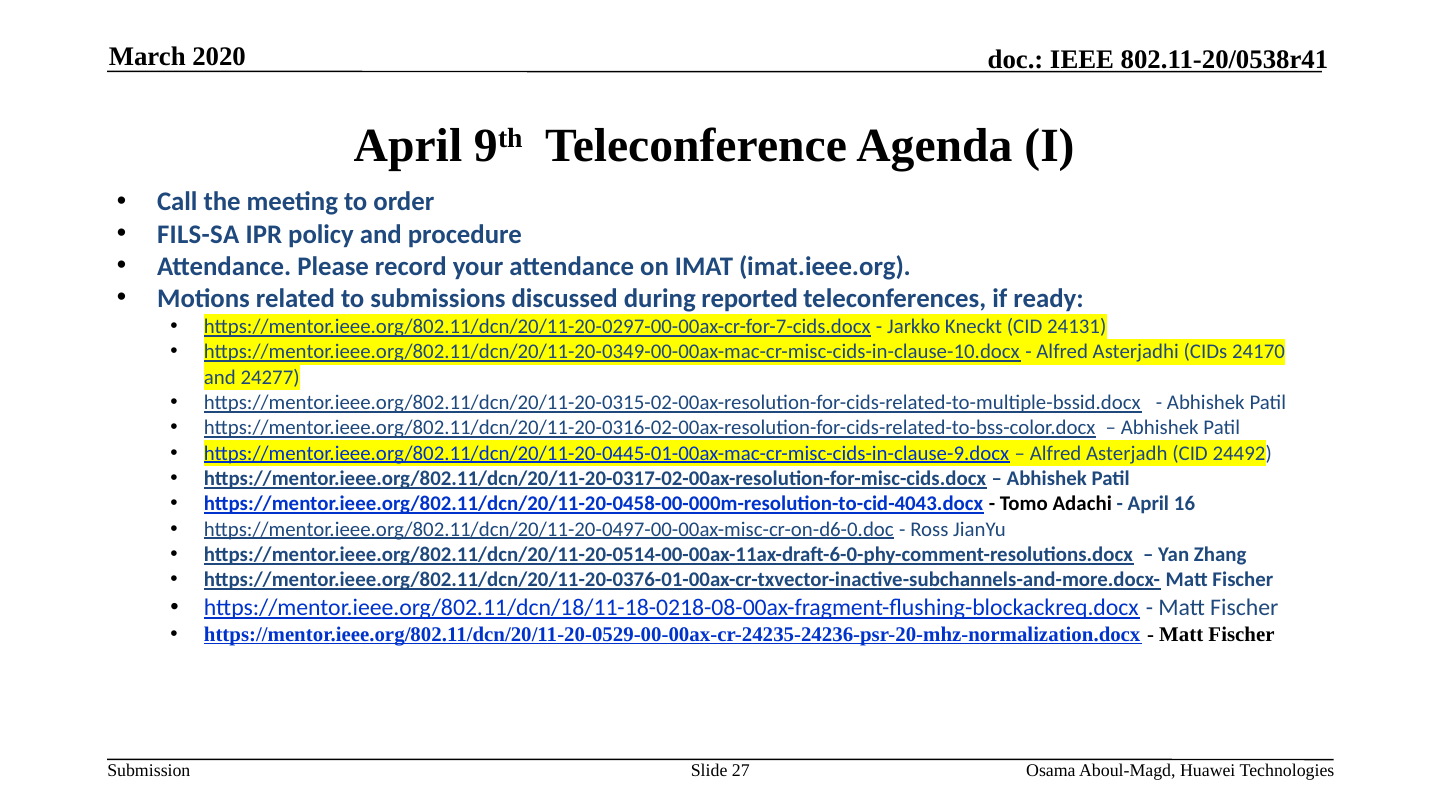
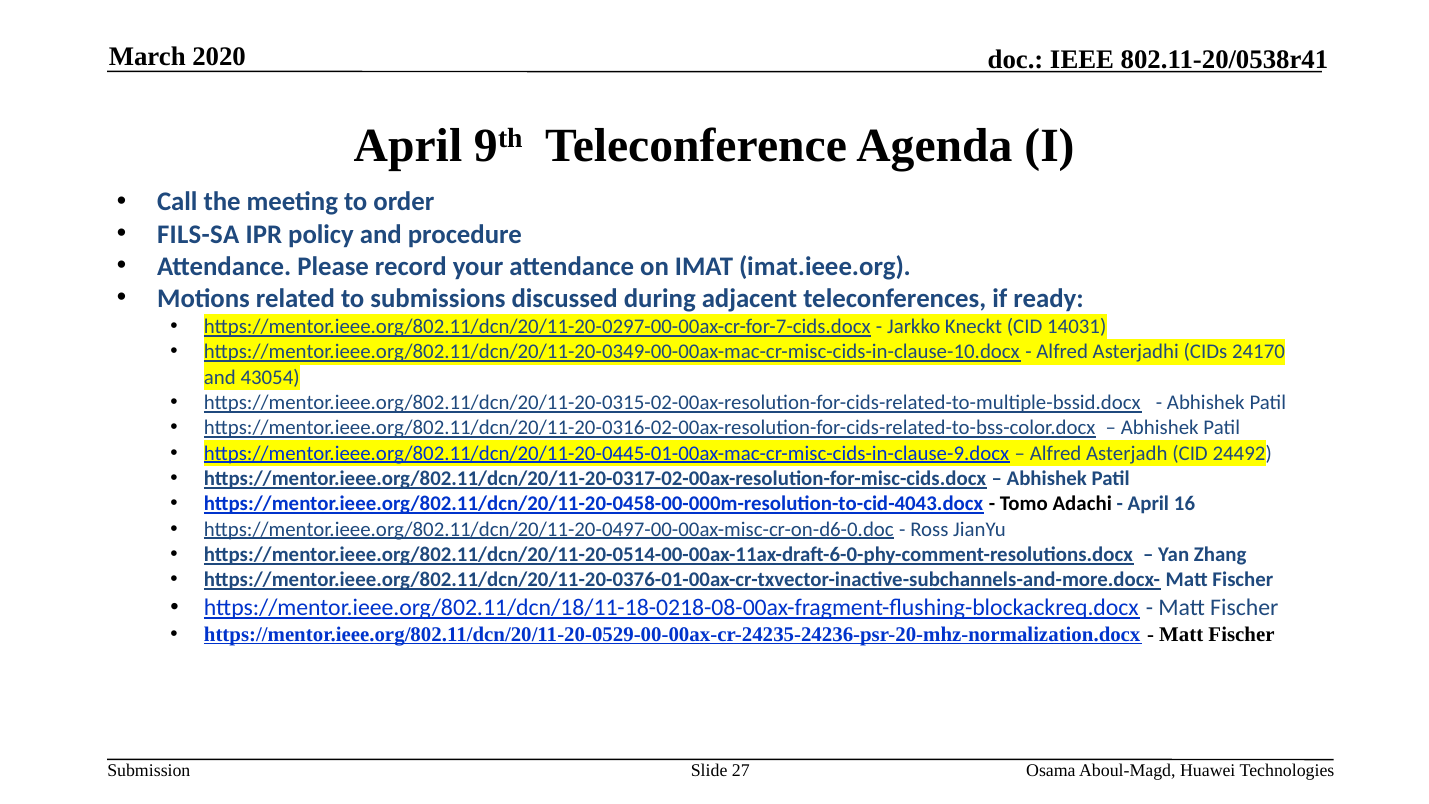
reported: reported -> adjacent (750, 298)
24131: 24131 -> 14031 (1077, 327)
24277: 24277 -> 43054 (270, 377)
